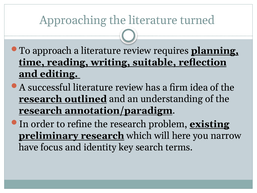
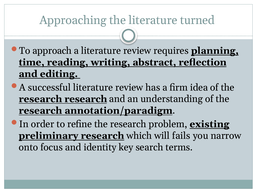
suitable: suitable -> abstract (154, 62)
research outlined: outlined -> research (86, 99)
here: here -> fails (181, 136)
have: have -> onto (28, 147)
